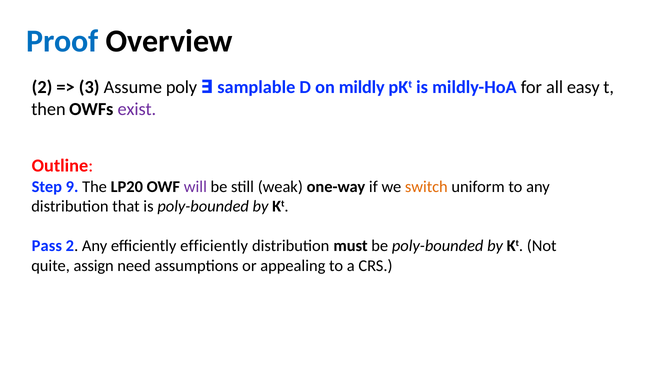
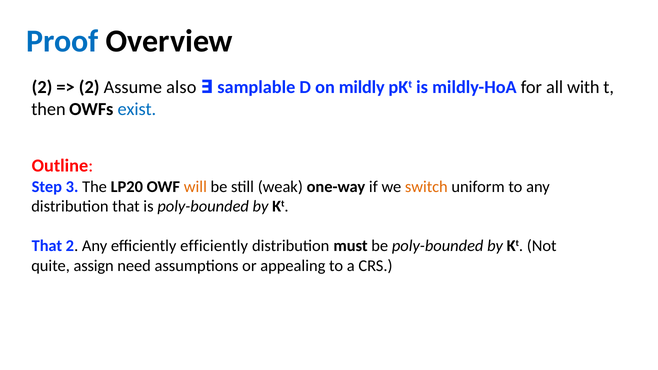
3: 3 -> 2 (89, 87)
poly: poly -> also (181, 87)
easy: easy -> with (583, 87)
exist colour: purple -> blue (137, 109)
9: 9 -> 3 (72, 187)
will colour: purple -> orange (195, 187)
Pass: Pass -> That (47, 246)
